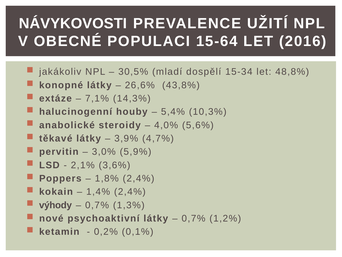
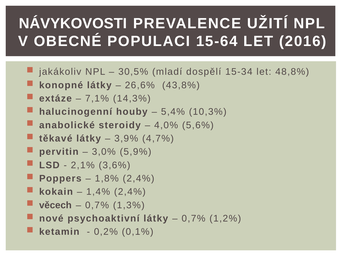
výhody: výhody -> věcech (55, 205)
